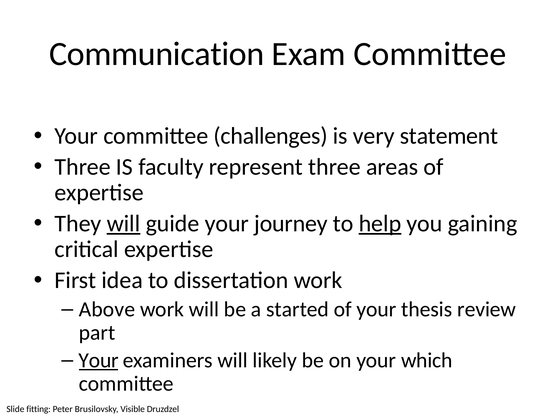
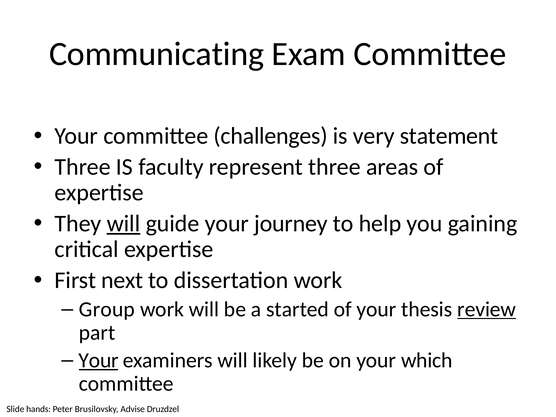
Communication: Communication -> Communicating (157, 54)
help underline: present -> none (380, 224)
idea: idea -> next (122, 280)
Above: Above -> Group (107, 309)
review underline: none -> present (487, 309)
fitting: fitting -> hands (39, 409)
Visible: Visible -> Advise (133, 409)
